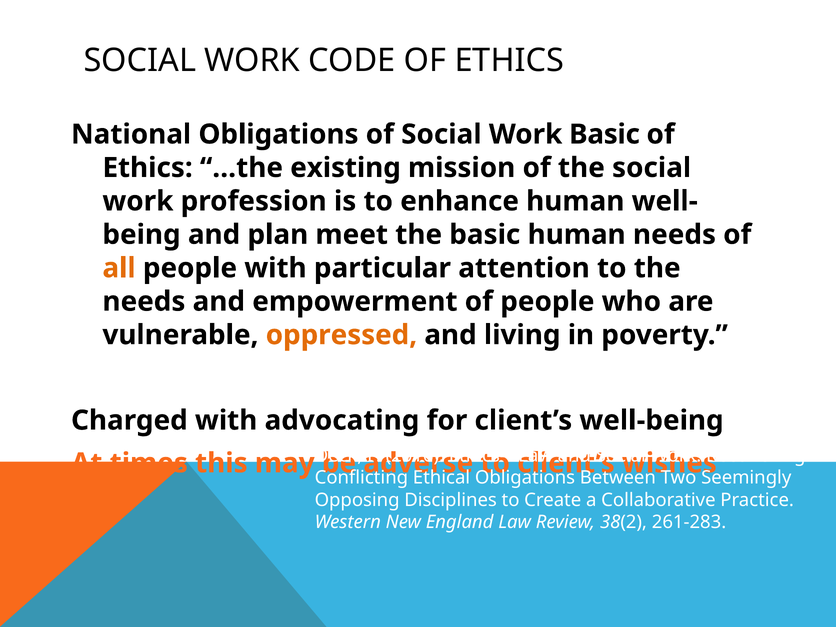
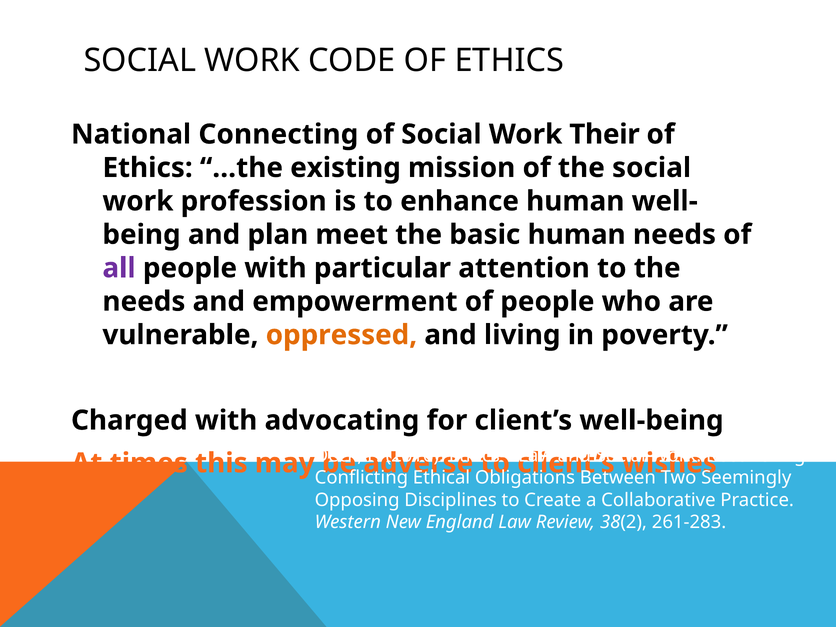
National Obligations: Obligations -> Connecting (278, 134)
Work Basic: Basic -> Their (605, 134)
all colour: orange -> purple (119, 268)
